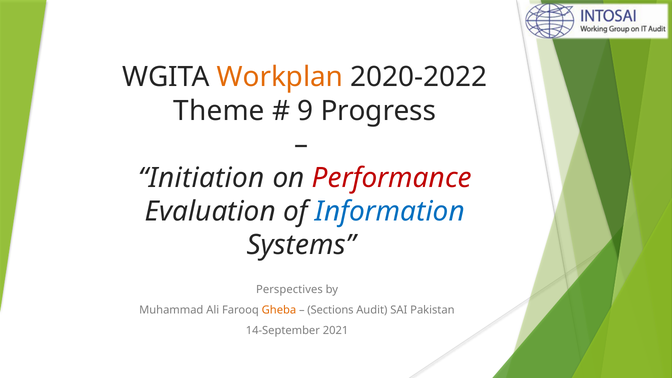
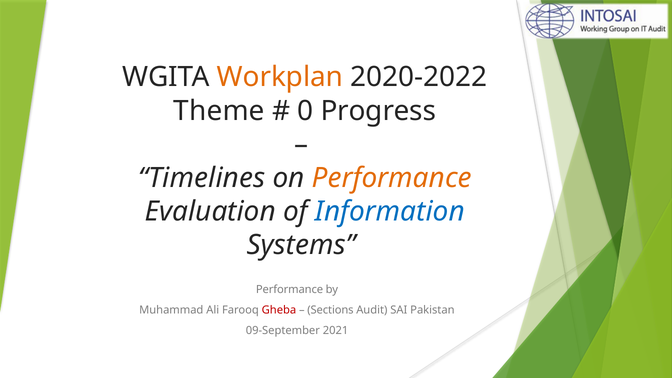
9: 9 -> 0 (305, 111)
Initiation: Initiation -> Timelines (202, 178)
Performance colour: red -> orange (392, 178)
Perspectives: Perspectives -> Performance (290, 290)
Gheba colour: orange -> red (279, 310)
14-September: 14-September -> 09-September (283, 331)
